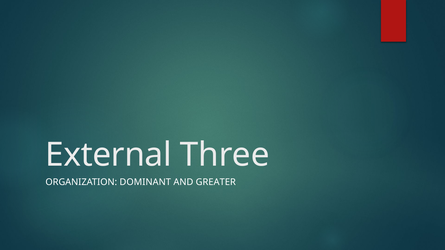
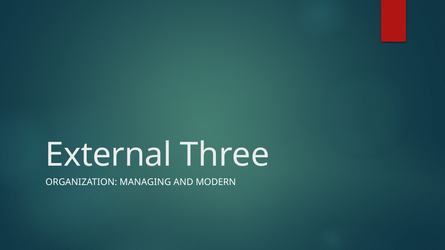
DOMINANT: DOMINANT -> MANAGING (145, 182)
GREATER: GREATER -> MODERN (216, 182)
